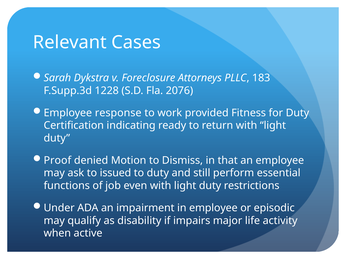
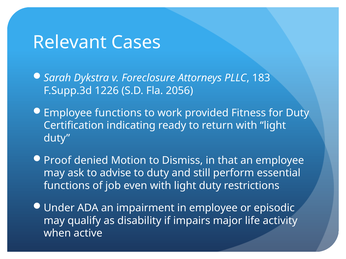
1228: 1228 -> 1226 (107, 91)
2076: 2076 -> 2056 (179, 91)
Employee response: response -> functions (118, 113)
issued: issued -> advise (115, 173)
